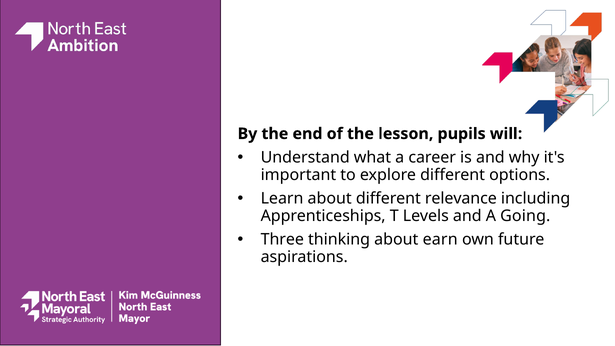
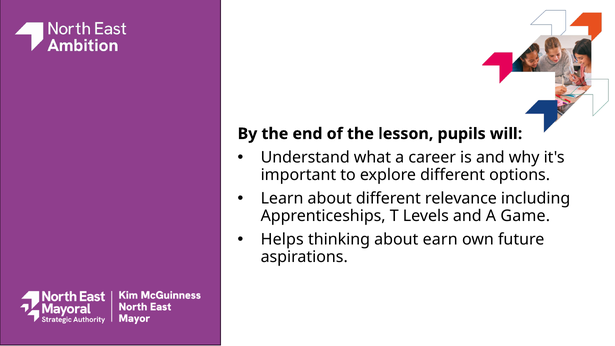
Going: Going -> Game (525, 216)
Three: Three -> Helps (282, 239)
